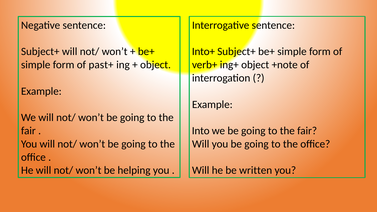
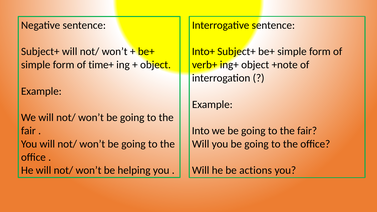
past+: past+ -> time+ (101, 65)
written: written -> actions (256, 170)
